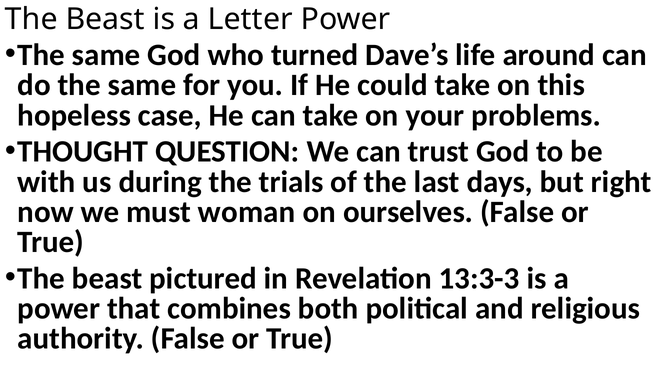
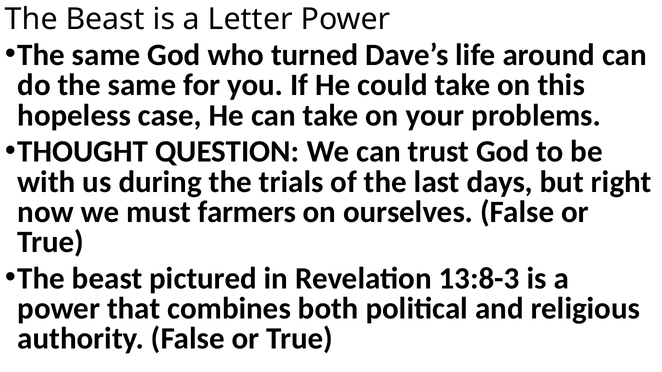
woman: woman -> farmers (247, 212)
13:3-3: 13:3-3 -> 13:8-3 (479, 279)
